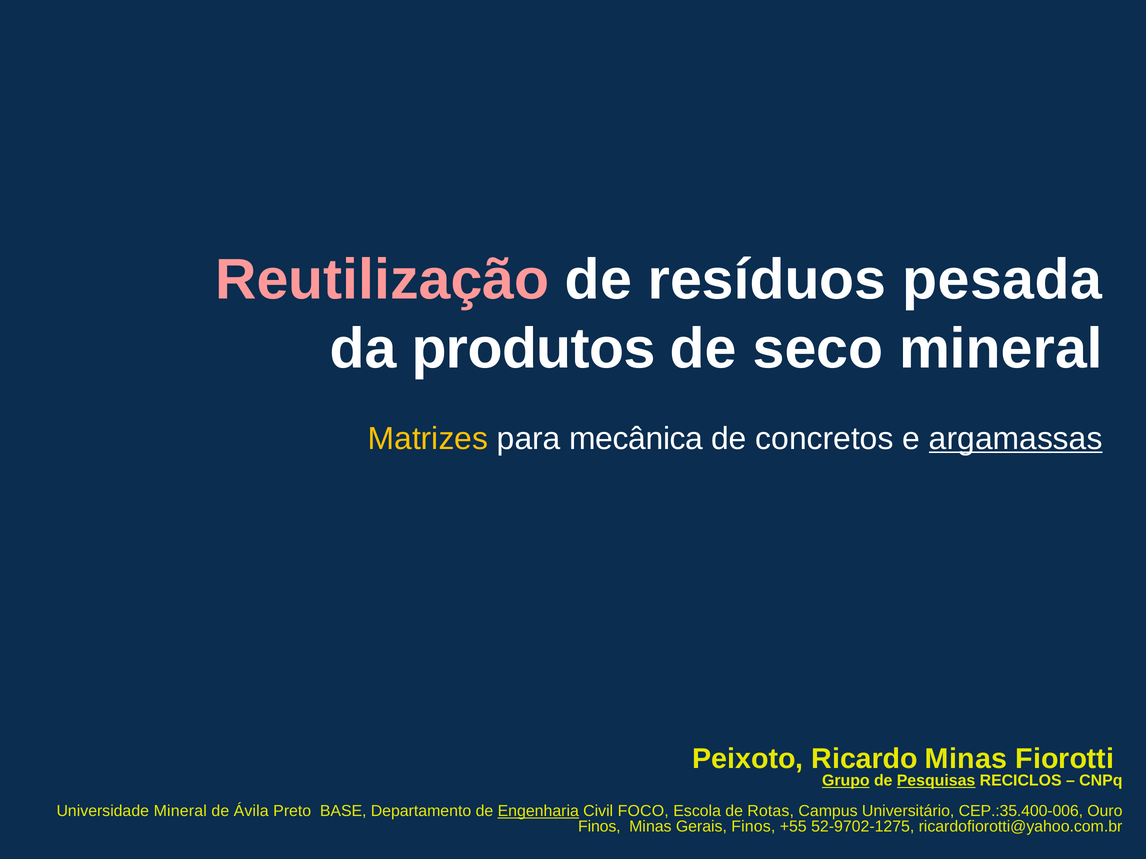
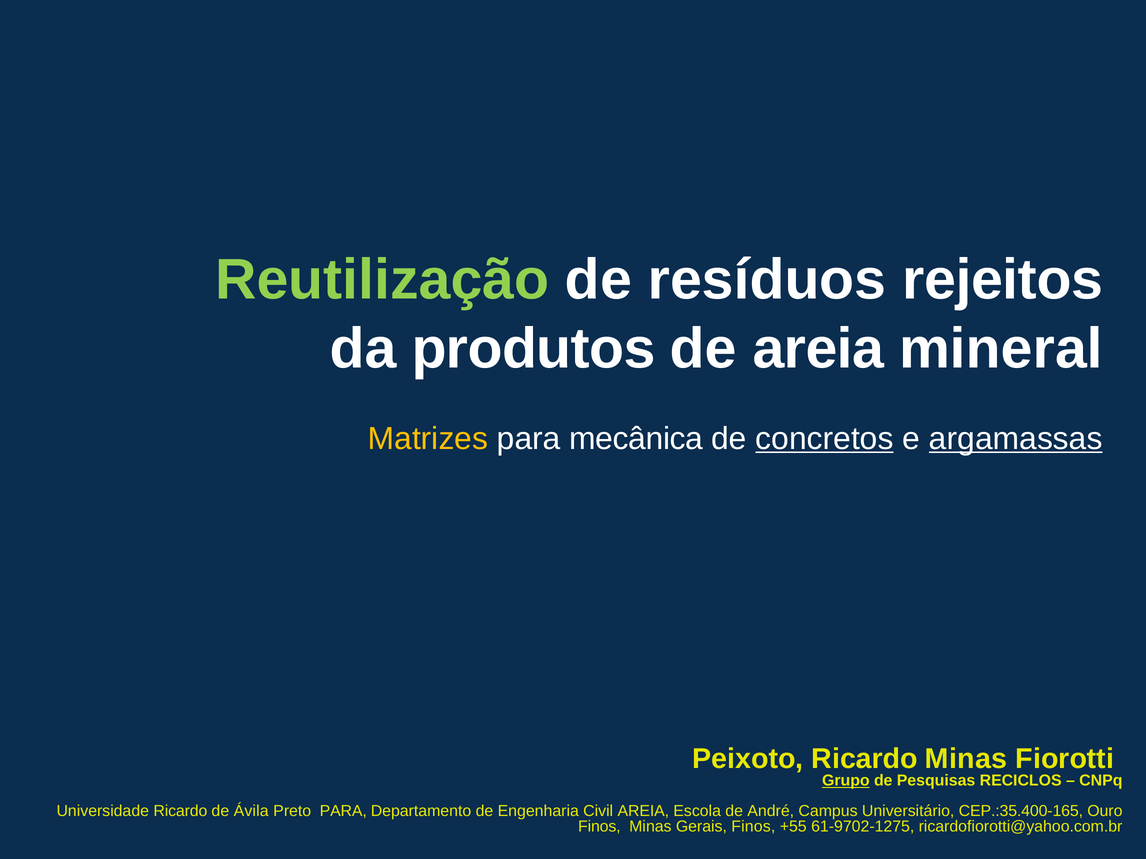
Reutilização colour: pink -> light green (382, 280)
pesada: pesada -> rejeitos (1003, 280)
de seco: seco -> areia (818, 349)
concretos underline: none -> present (825, 439)
Pesquisas underline: present -> none (936, 781)
Universidade Mineral: Mineral -> Ricardo (180, 812)
Preto BASE: BASE -> PARA (343, 812)
Engenharia underline: present -> none (538, 812)
Civil FOCO: FOCO -> AREIA (643, 812)
Rotas: Rotas -> André (771, 812)
CEP.:35.400-006: CEP.:35.400-006 -> CEP.:35.400-165 (1021, 812)
52-9702-1275: 52-9702-1275 -> 61-9702-1275 (863, 827)
